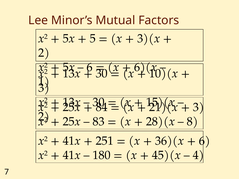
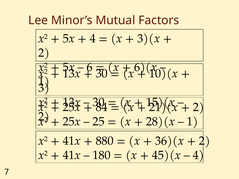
5: 5 -> 4 (93, 39)
3: 3 -> 2 (199, 107)
83: 83 -> 25 (99, 122)
8: 8 -> 1 (192, 122)
251: 251 -> 880 (105, 141)
6: 6 -> 2 (205, 141)
